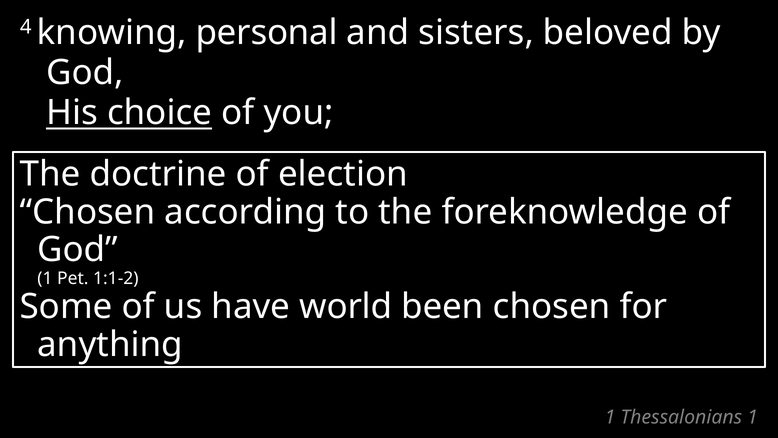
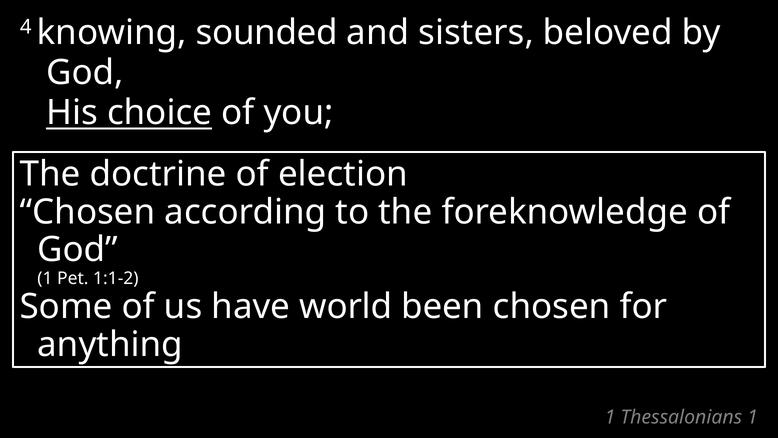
personal: personal -> sounded (267, 33)
